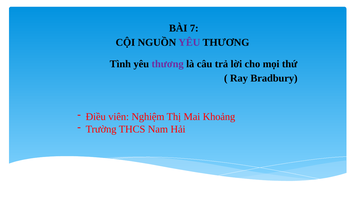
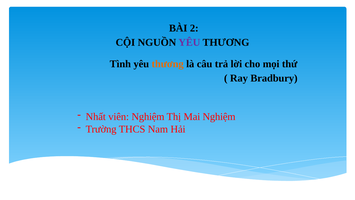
7: 7 -> 2 (194, 28)
thương colour: purple -> orange (168, 64)
Điều: Điều -> Nhất (96, 116)
Mai Khoảng: Khoảng -> Nghiệm (219, 116)
